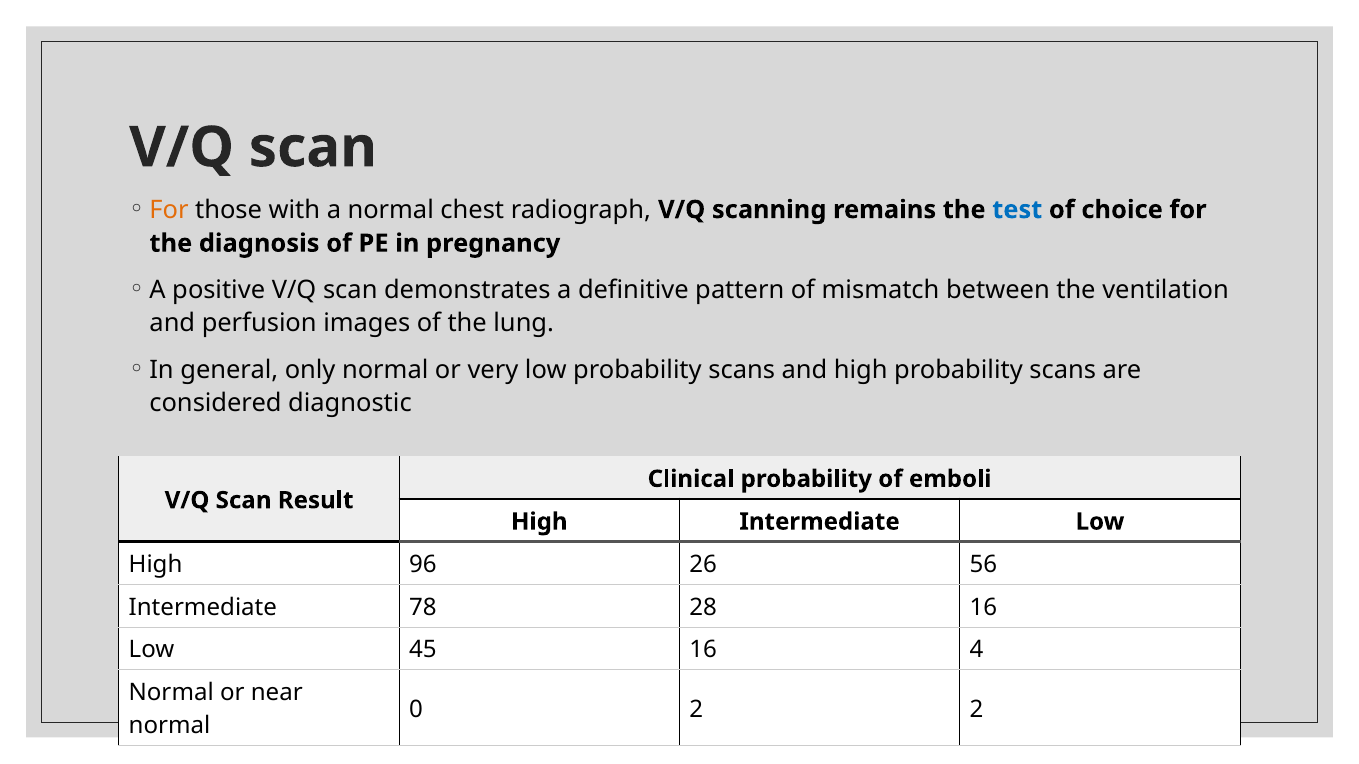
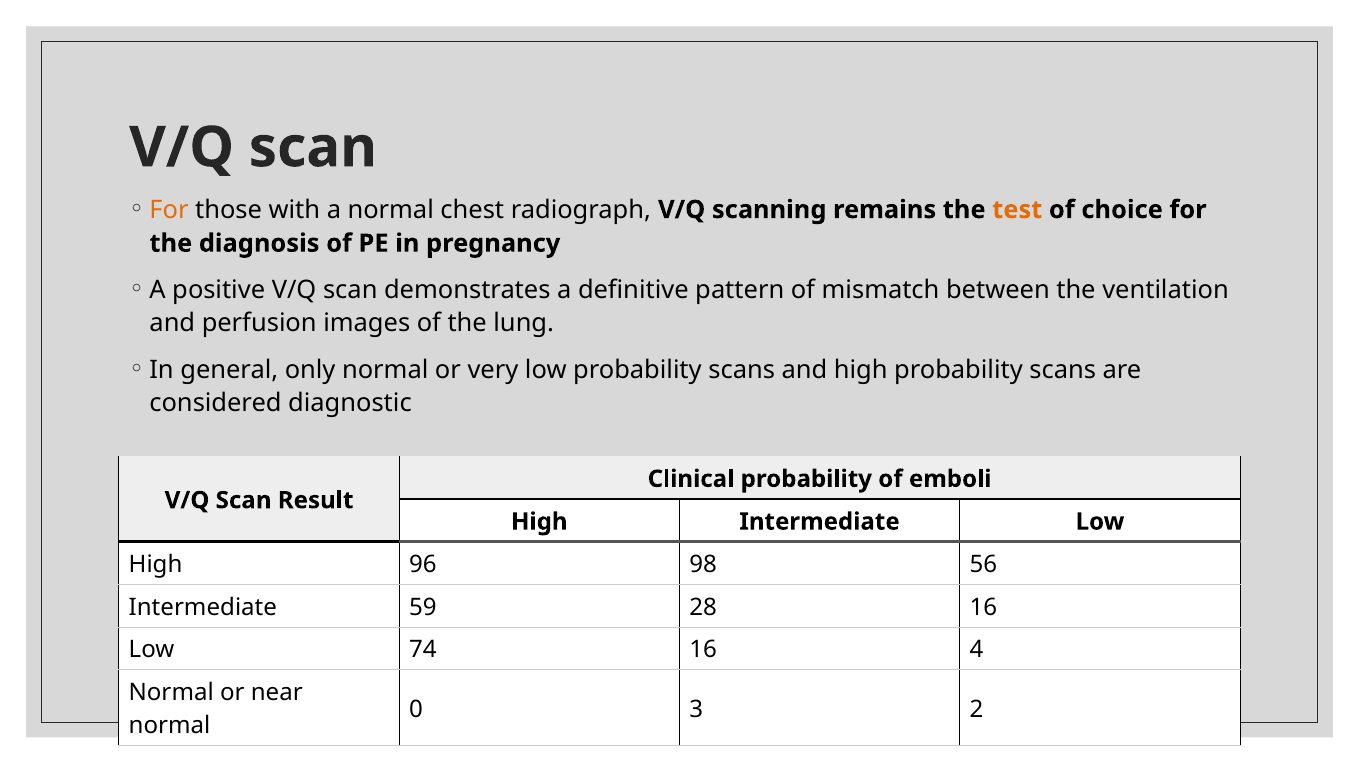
test colour: blue -> orange (1017, 210)
26: 26 -> 98 (703, 565)
78: 78 -> 59 (423, 608)
45: 45 -> 74 (423, 650)
0 2: 2 -> 3 (696, 710)
